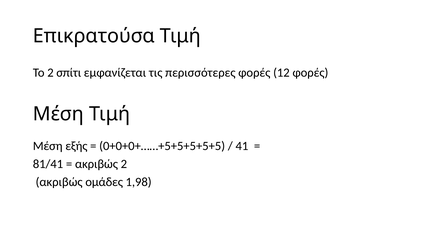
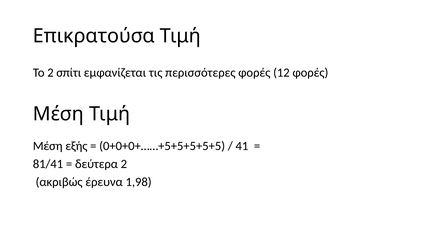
ακριβώς: ακριβώς -> δεύτερα (96, 164)
ομάδες: ομάδες -> έρευνα (104, 182)
